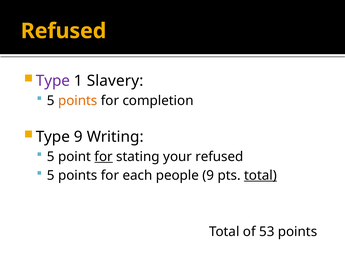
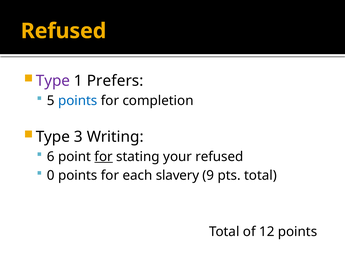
Slavery: Slavery -> Prefers (115, 81)
points colour: orange -> blue (78, 100)
Type 9: 9 -> 3 (78, 137)
5: 5 -> 6 (51, 156)
5: 5 -> 0 (51, 175)
people: people -> slavery (177, 175)
total underline: present -> none (260, 175)
53: 53 -> 12 (267, 231)
